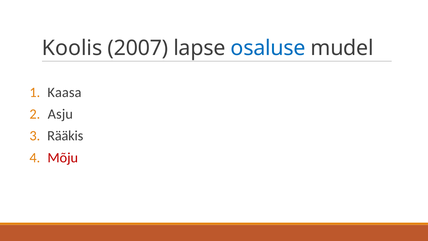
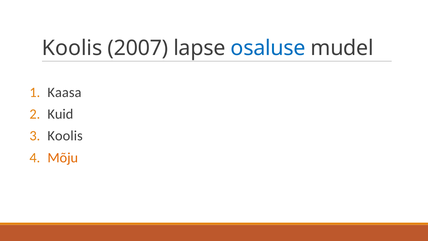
Asju: Asju -> Kuid (60, 114)
Rääkis: Rääkis -> Koolis (65, 136)
Mõju colour: red -> orange (63, 157)
